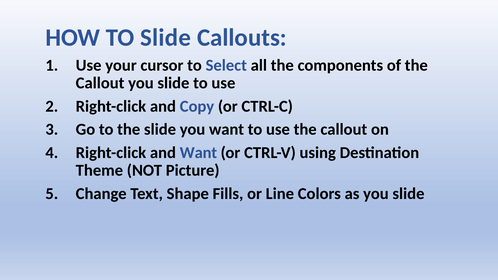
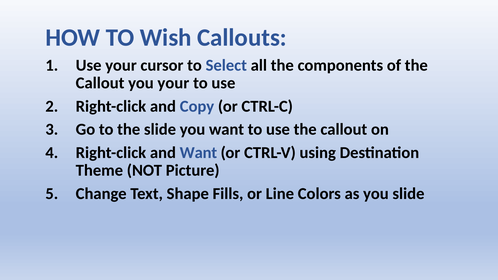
TO Slide: Slide -> Wish (166, 38)
Callout you slide: slide -> your (173, 83)
